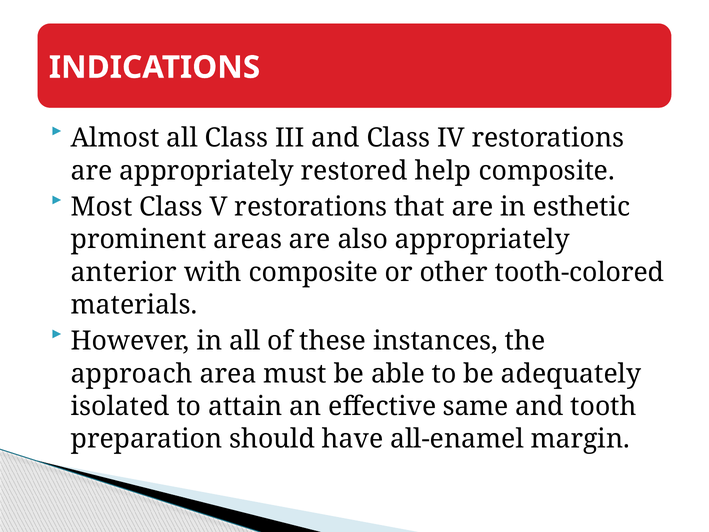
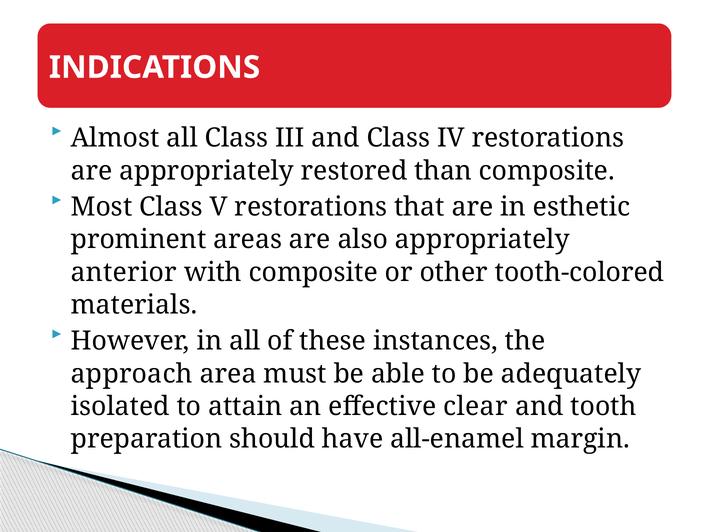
help: help -> than (443, 171)
same: same -> clear (476, 406)
